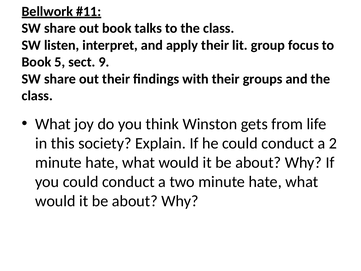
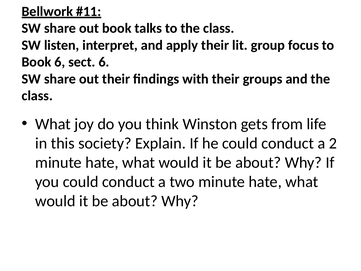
Book 5: 5 -> 6 (60, 62)
sect 9: 9 -> 6 (104, 62)
